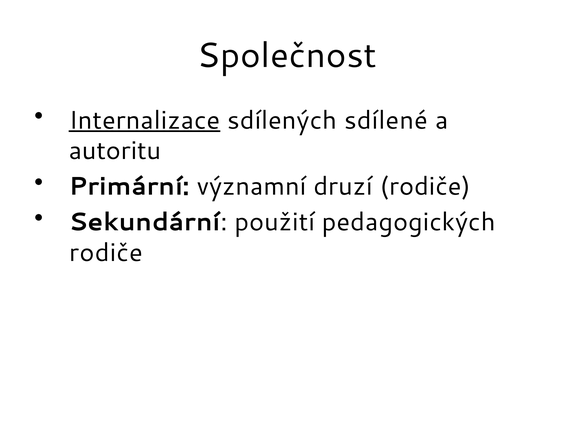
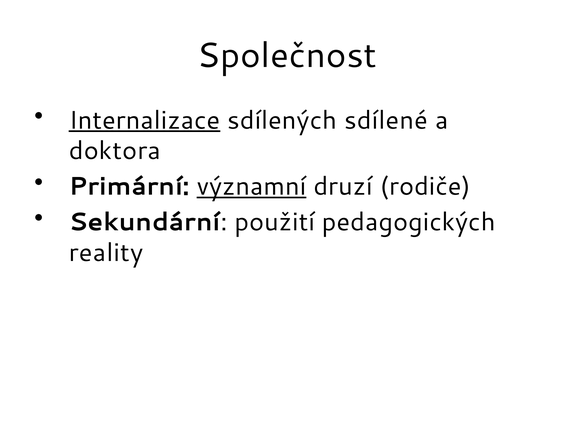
autoritu: autoritu -> doktora (115, 151)
významní underline: none -> present (252, 187)
rodiče: rodiče -> reality (106, 253)
